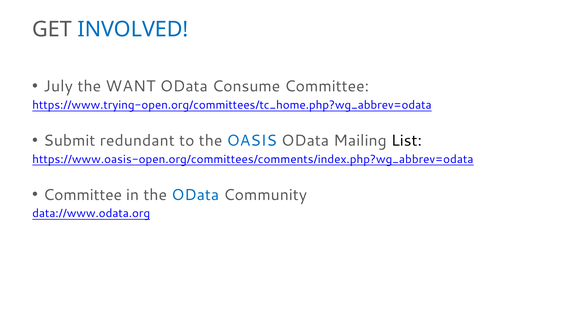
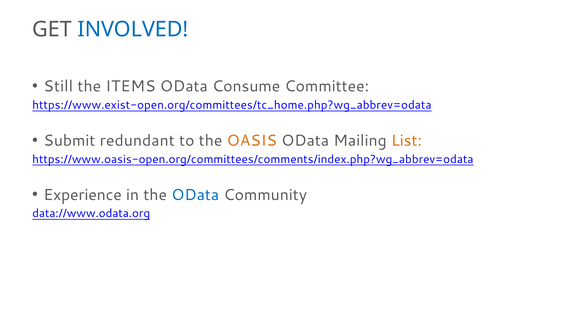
July: July -> Still (58, 86)
WANT: WANT -> ITEMS (130, 86)
https://www.trying-open.org/committees/tc_home.php?wg_abbrev=odata: https://www.trying-open.org/committees/tc_home.php?wg_abbrev=odata -> https://www.exist-open.org/committees/tc_home.php?wg_abbrev=odata (232, 105)
OASIS colour: blue -> orange (252, 140)
List colour: black -> orange (406, 140)
Committee: Committee -> Experience (83, 195)
